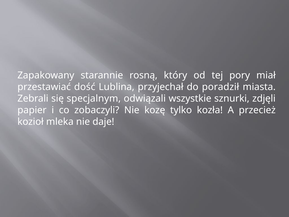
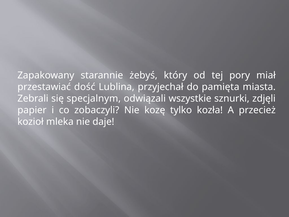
rosną: rosną -> żebyś (143, 75)
poradził: poradził -> pamięta (221, 87)
